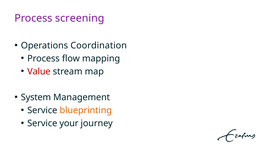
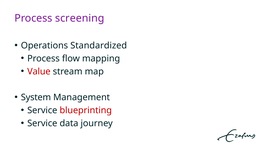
Coordination: Coordination -> Standardized (99, 46)
blueprinting colour: orange -> red (86, 110)
your: your -> data (69, 123)
